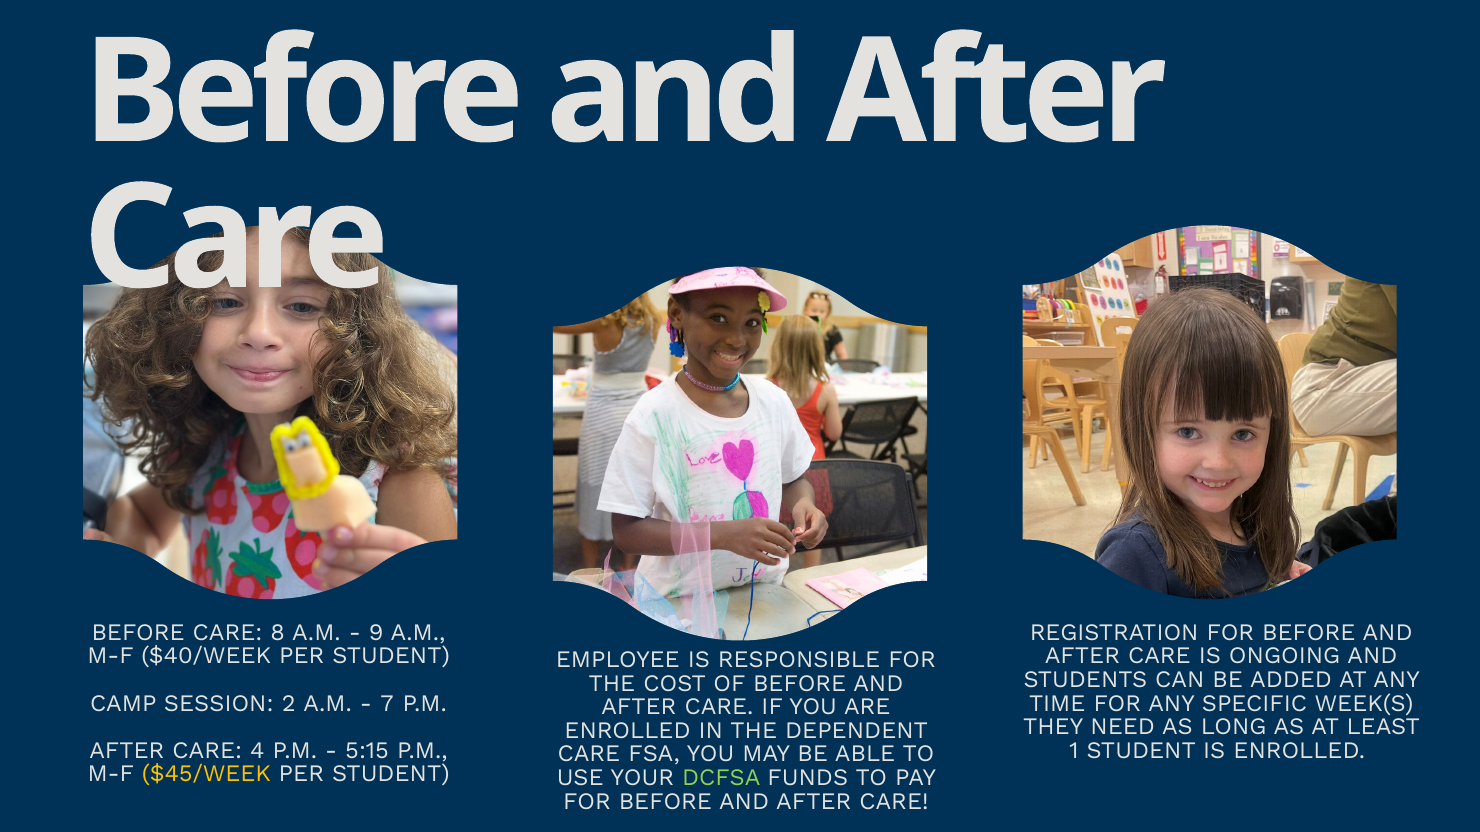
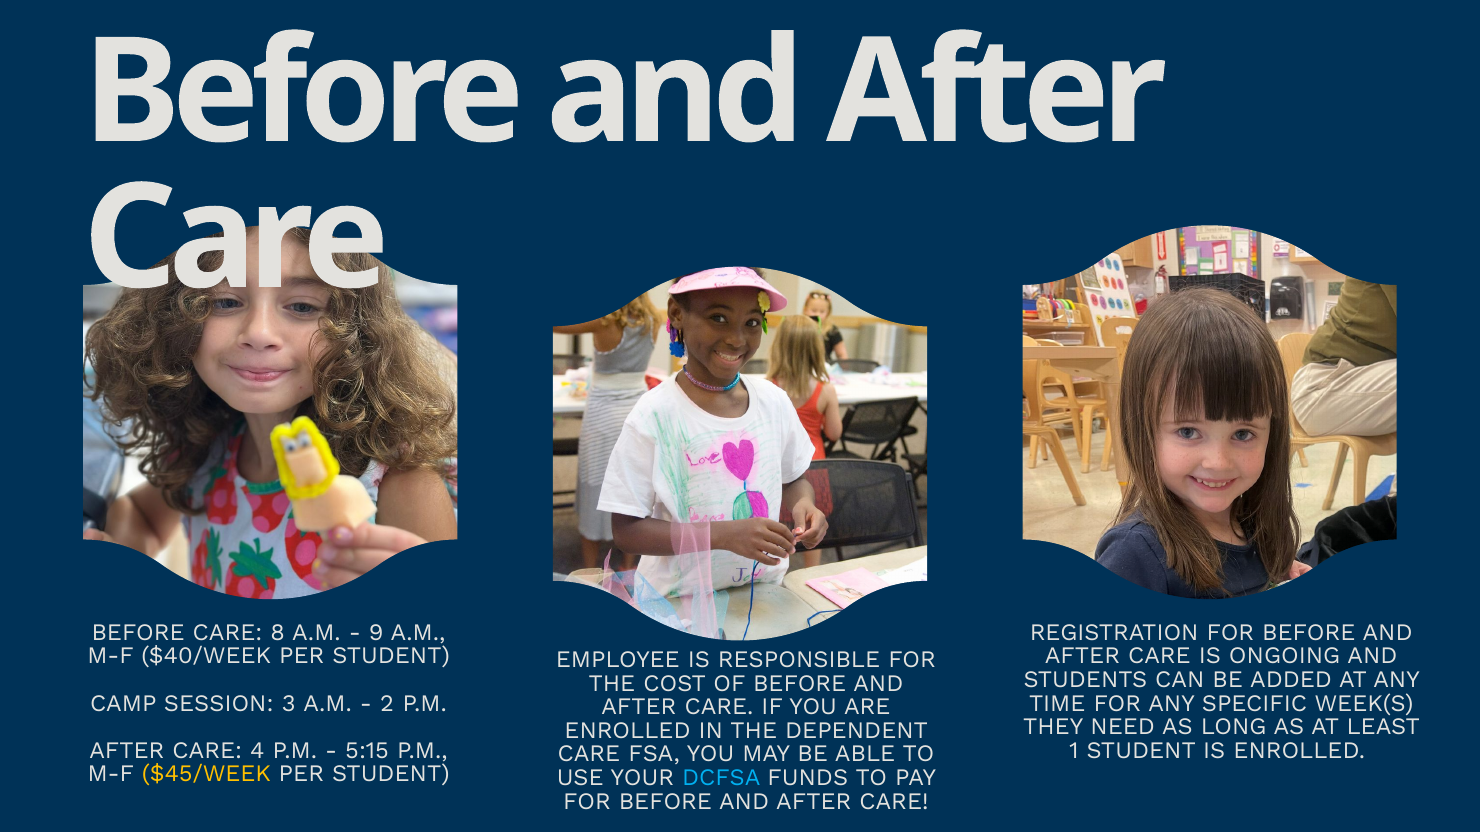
2: 2 -> 3 (289, 704)
7: 7 -> 2 (387, 704)
DCFSA colour: light green -> light blue (721, 778)
